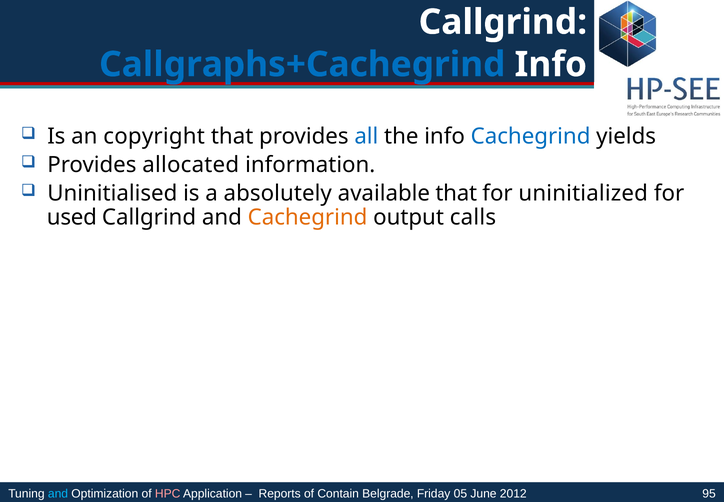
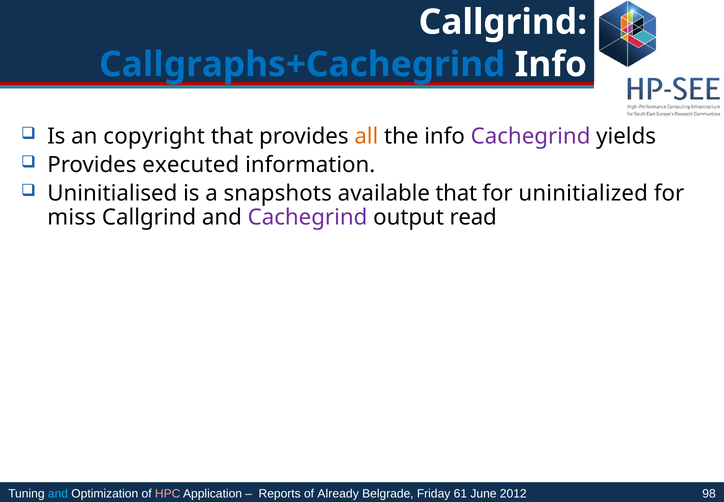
all colour: blue -> orange (366, 136)
Cachegrind colour: blue -> purple (531, 136)
allocated: allocated -> executed (191, 165)
absolutely: absolutely -> snapshots (278, 193)
used: used -> miss (72, 217)
Cachegrind colour: orange -> purple (308, 217)
calls: calls -> read (473, 217)
Contain: Contain -> Already (338, 493)
05: 05 -> 61 (460, 493)
95: 95 -> 98 (709, 493)
